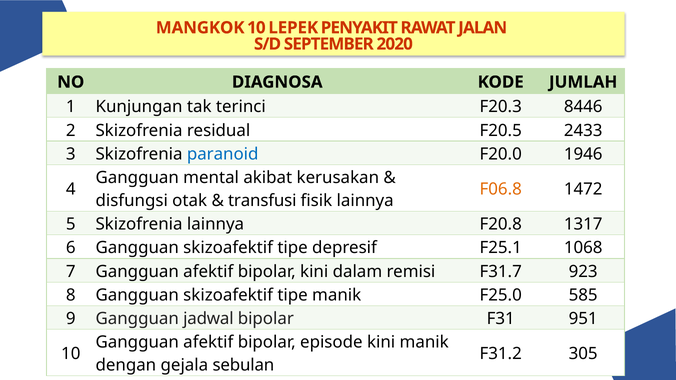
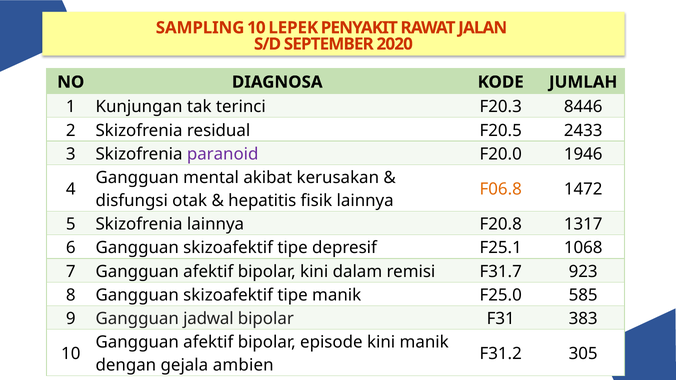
MANGKOK: MANGKOK -> SAMPLING (200, 28)
paranoid colour: blue -> purple (223, 154)
transfusi: transfusi -> hepatitis (262, 201)
951: 951 -> 383 (583, 319)
sebulan: sebulan -> ambien (243, 366)
